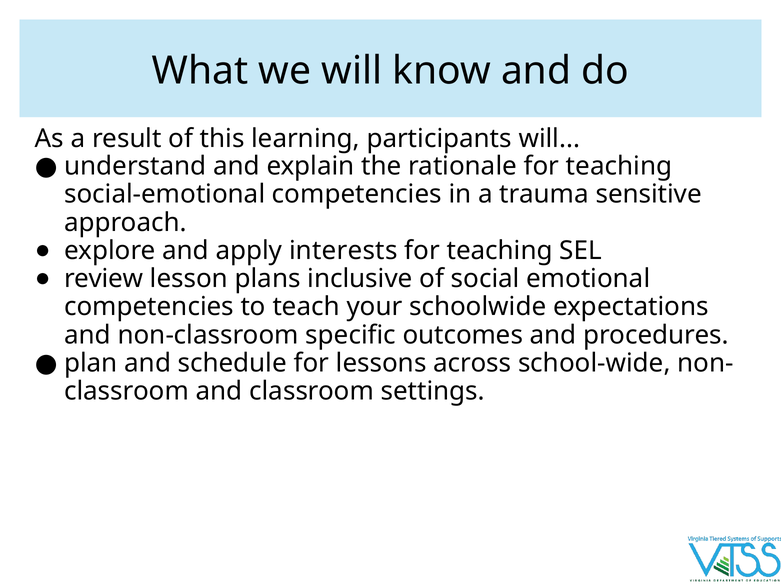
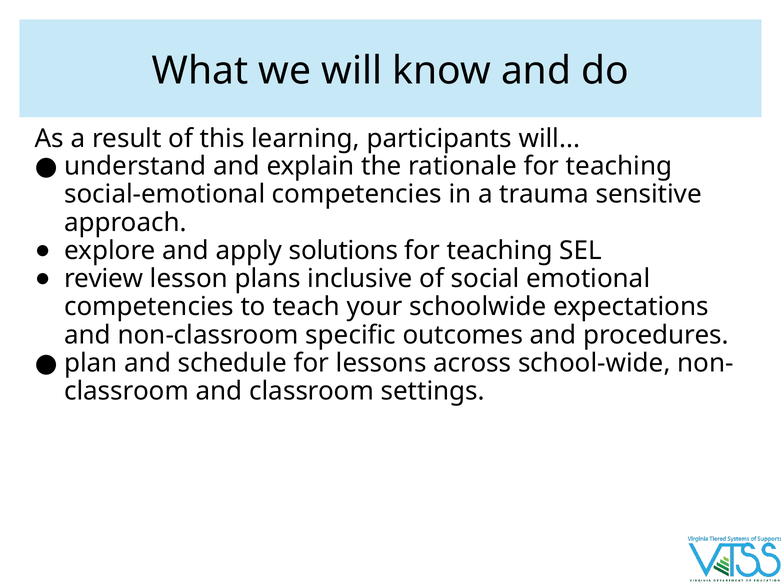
interests: interests -> solutions (343, 251)
